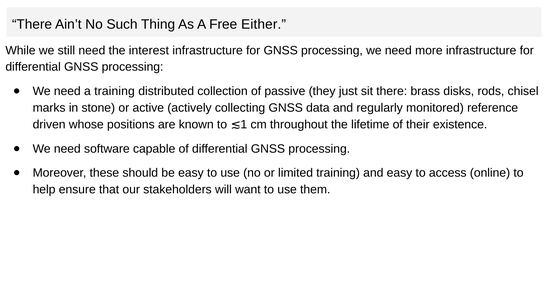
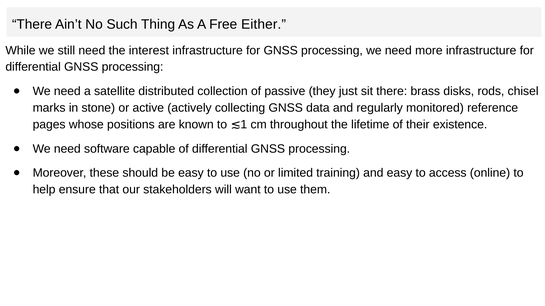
a training: training -> satellite (115, 91)
driven: driven -> pages (49, 125)
